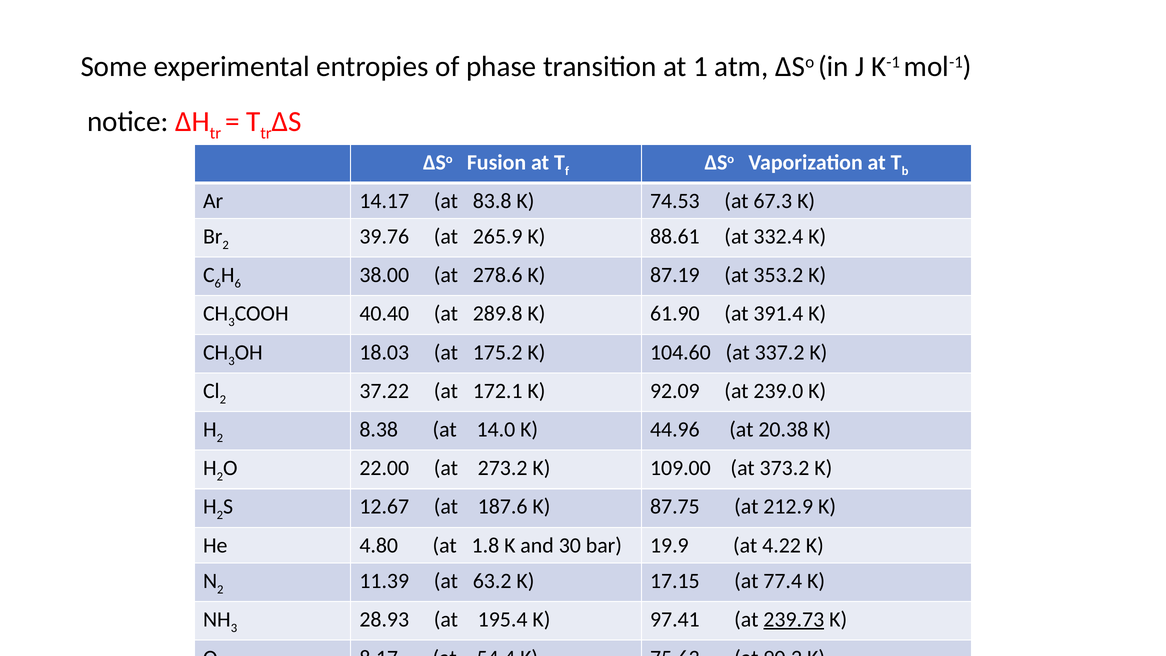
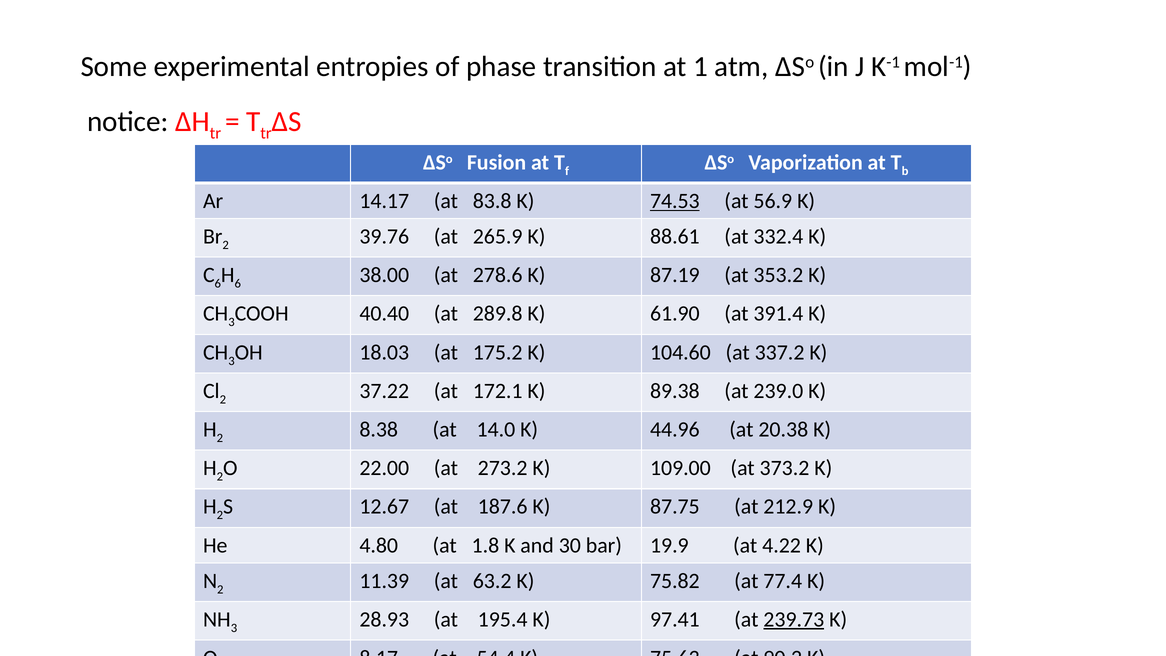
74.53 underline: none -> present (675, 201)
67.3: 67.3 -> 56.9 (773, 201)
92.09: 92.09 -> 89.38 (675, 391)
17.15: 17.15 -> 75.82 (675, 581)
